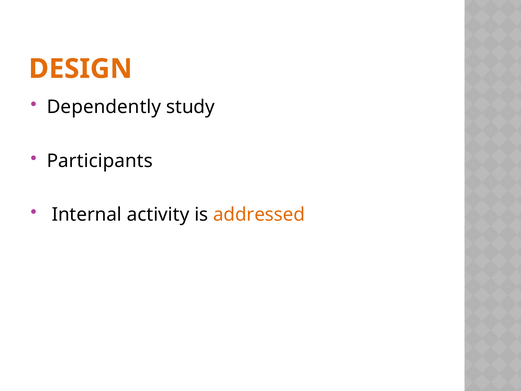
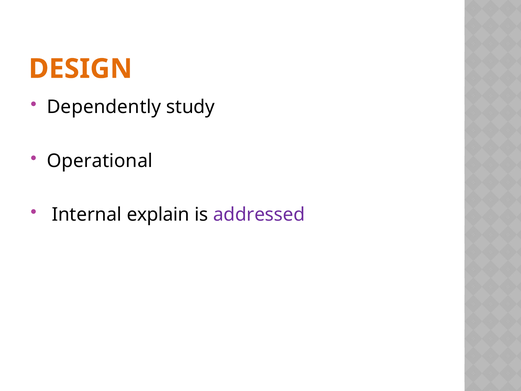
Participants: Participants -> Operational (100, 161)
activity: activity -> explain (158, 215)
addressed colour: orange -> purple (259, 215)
